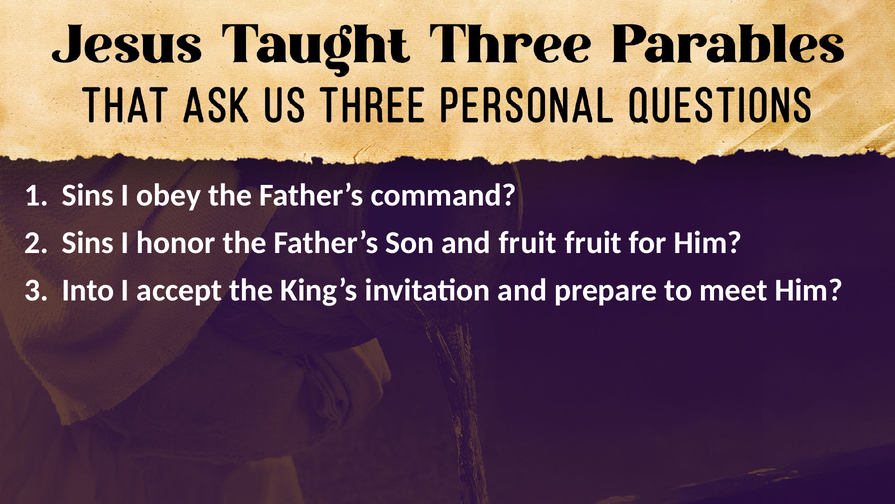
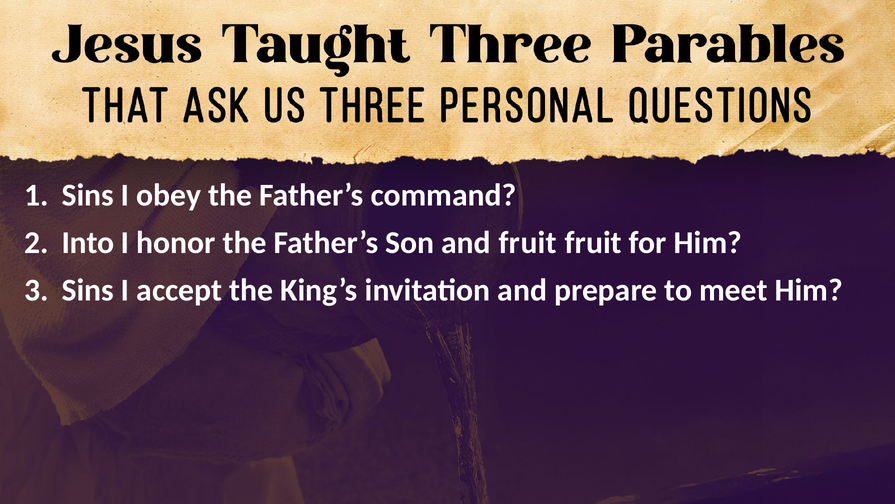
Sins: Sins -> Into (88, 242)
Into: Into -> Sins (88, 290)
